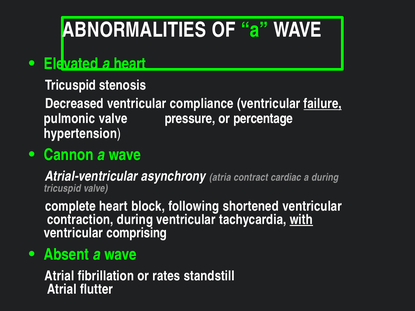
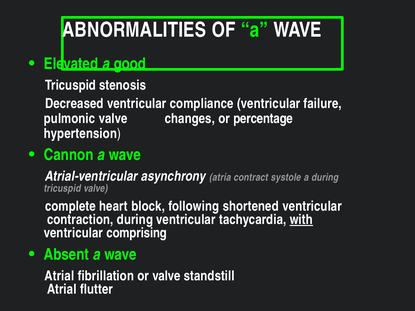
a heart: heart -> good (130, 64)
failure underline: present -> none (323, 104)
pressure: pressure -> changes (190, 119)
cardiac: cardiac -> systole (286, 178)
or rates: rates -> valve (166, 276)
